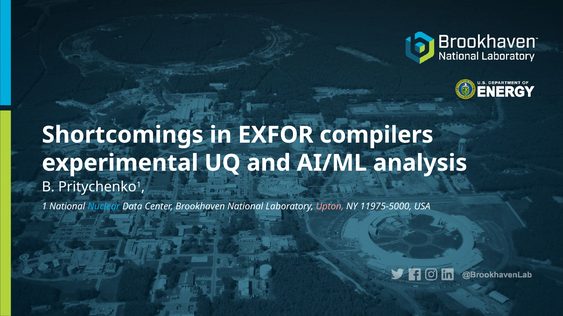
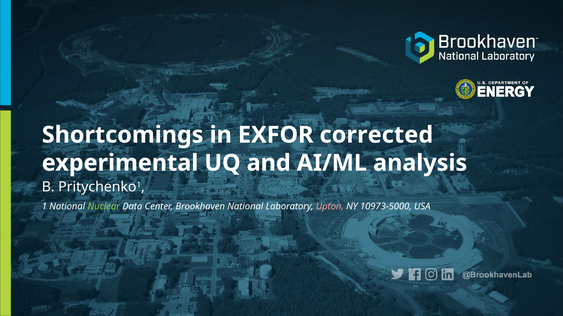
compilers: compilers -> corrected (376, 135)
Nuclear colour: light blue -> light green (104, 207)
11975-5000: 11975-5000 -> 10973-5000 (386, 207)
